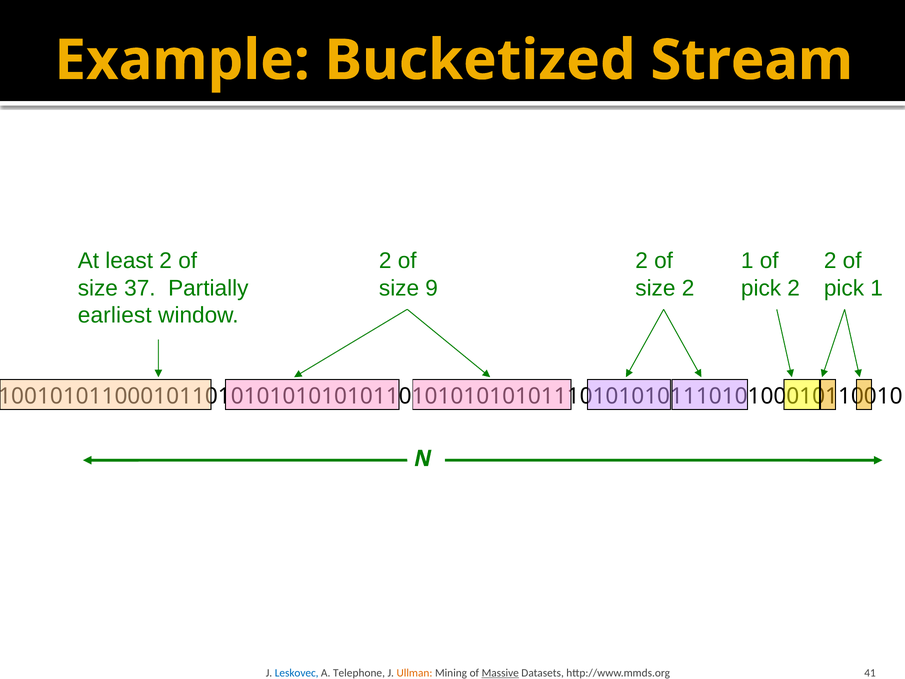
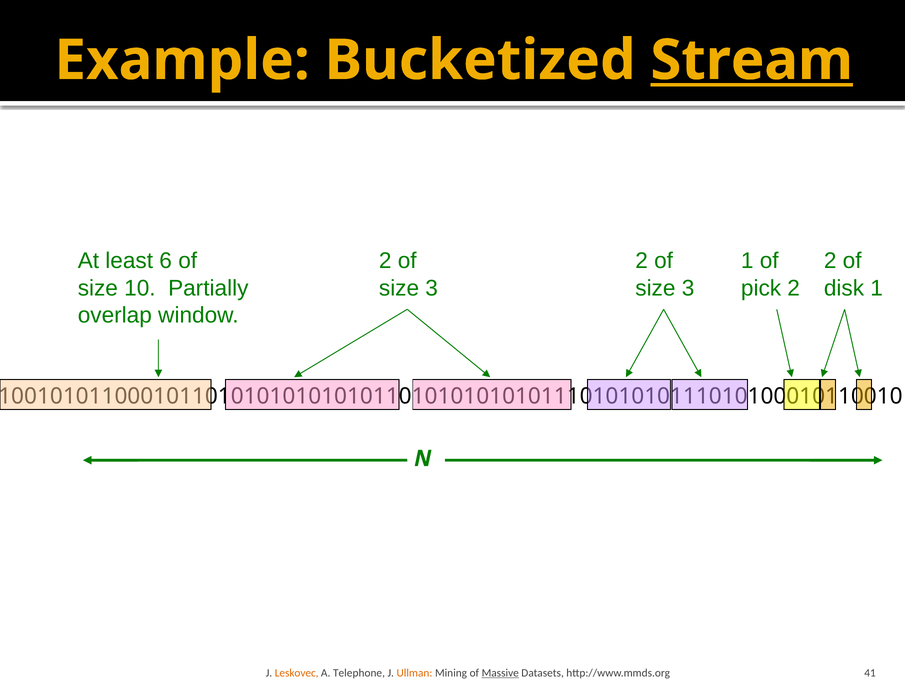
Stream underline: none -> present (752, 60)
least 2: 2 -> 6 (166, 261)
37: 37 -> 10 (140, 288)
9: 9 -> 3 (432, 288)
2: 2 -> 3 (688, 288)
pick: pick -> disk (844, 288)
earliest: earliest -> overlap (115, 315)
Leskovec colour: blue -> orange (297, 673)
